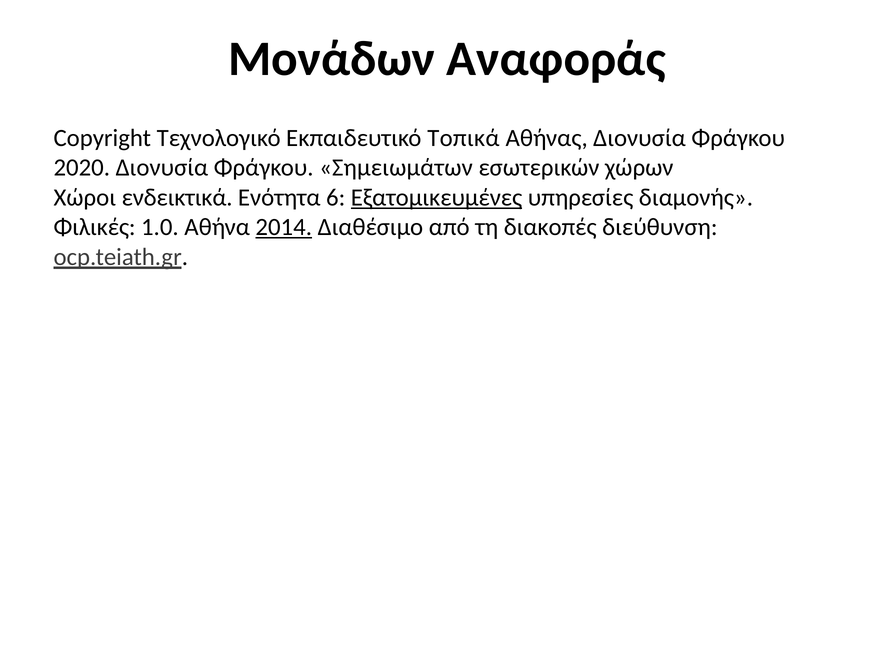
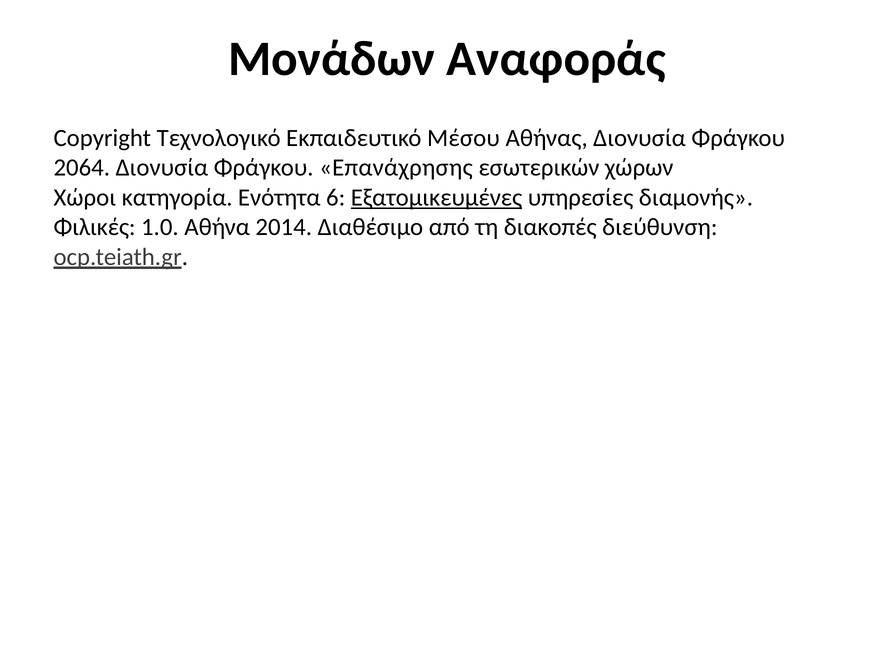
Τοπικά: Τοπικά -> Μέσου (463, 138)
2020: 2020 -> 2064 (82, 168)
Σημειωμάτων: Σημειωμάτων -> Επανάχρησης (396, 168)
ενδεικτικά: ενδεικτικά -> κατηγορία (177, 197)
2014 underline: present -> none (284, 227)
